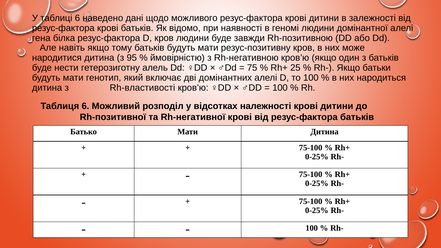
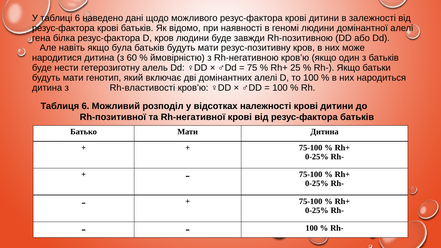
тому: тому -> була (122, 48)
95: 95 -> 60 (132, 58)
